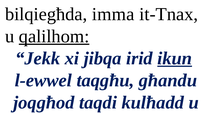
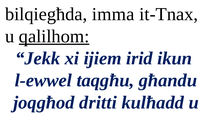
jibqa: jibqa -> ijiem (103, 58)
ikun underline: present -> none (175, 58)
taqdi: taqdi -> dritti (98, 103)
